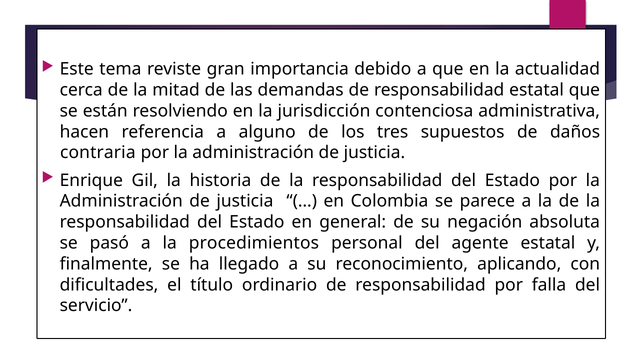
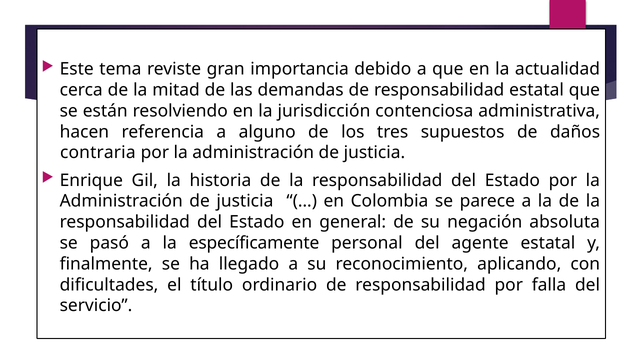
procedimientos: procedimientos -> específicamente (254, 243)
